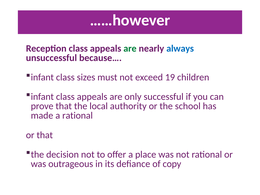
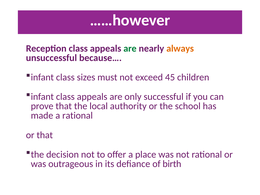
always colour: blue -> orange (180, 48)
19: 19 -> 45 (170, 77)
copy: copy -> birth (172, 164)
